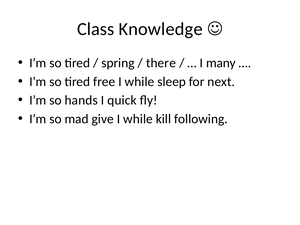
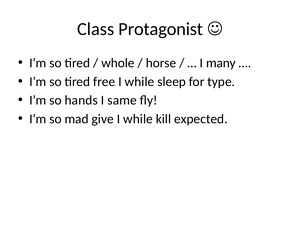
Knowledge: Knowledge -> Protagonist (161, 29)
spring: spring -> whole (118, 63)
there: there -> horse (161, 63)
next: next -> type (221, 82)
quick: quick -> same (122, 100)
following: following -> expected (201, 119)
